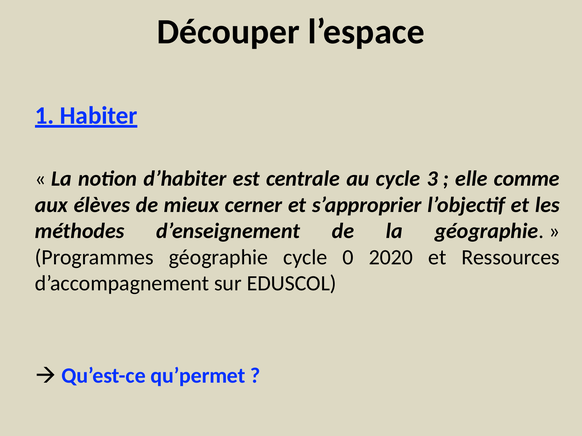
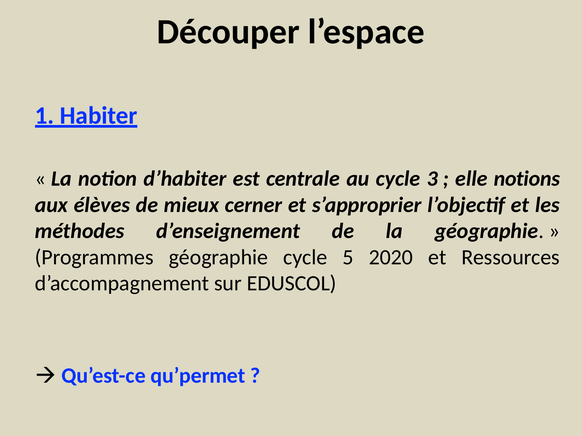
comme: comme -> notions (527, 179)
0: 0 -> 5 (348, 258)
